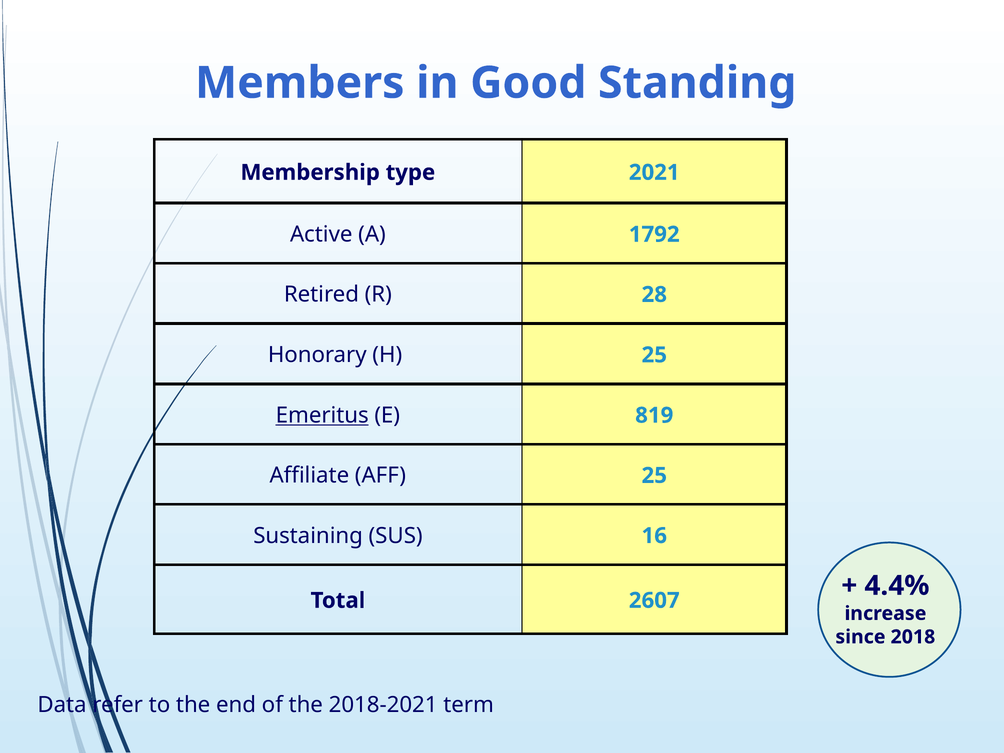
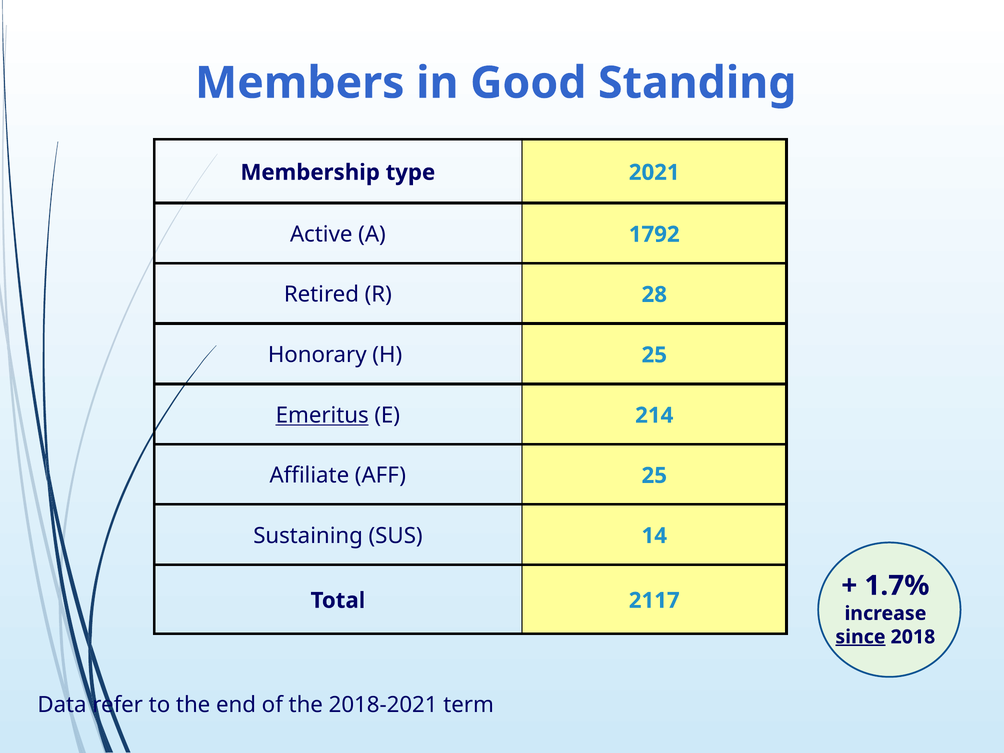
819: 819 -> 214 (654, 415)
16: 16 -> 14 (654, 536)
4.4%: 4.4% -> 1.7% (897, 586)
2607: 2607 -> 2117 (654, 600)
since underline: none -> present (860, 637)
